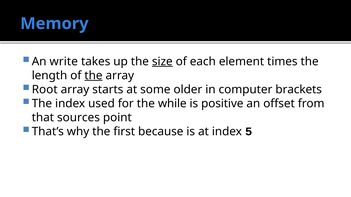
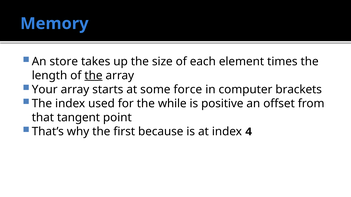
write: write -> store (64, 62)
size underline: present -> none (162, 62)
Root: Root -> Your (45, 90)
older: older -> force (188, 90)
sources: sources -> tangent (79, 118)
5: 5 -> 4 (249, 132)
